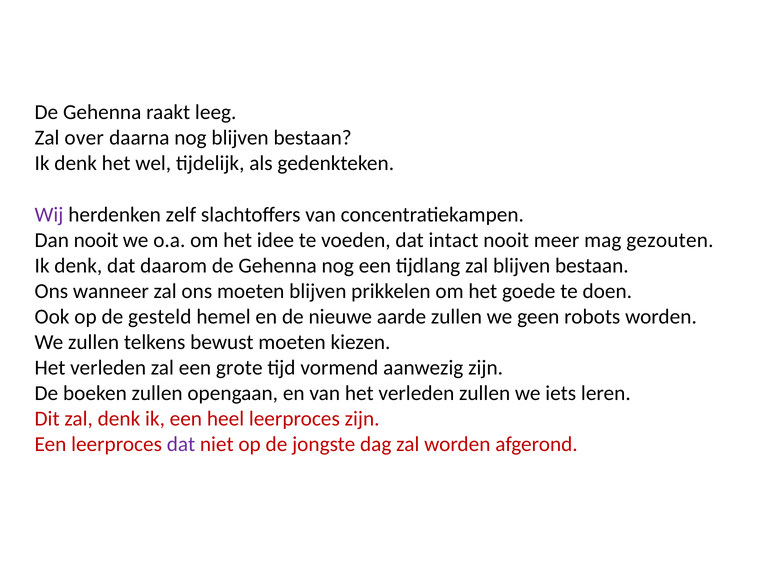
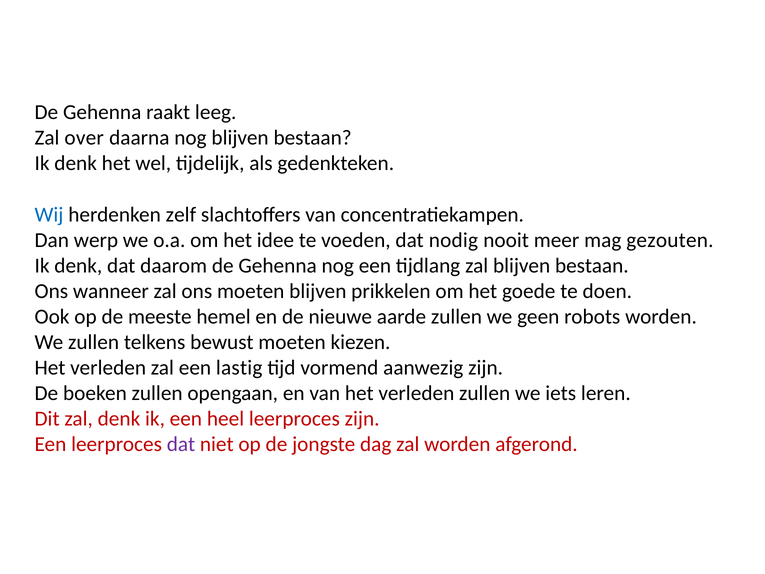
Wij colour: purple -> blue (49, 214)
Dan nooit: nooit -> werp (96, 240)
intact: intact -> nodig (453, 240)
gesteld: gesteld -> meeste (160, 316)
grote: grote -> lastig (239, 367)
